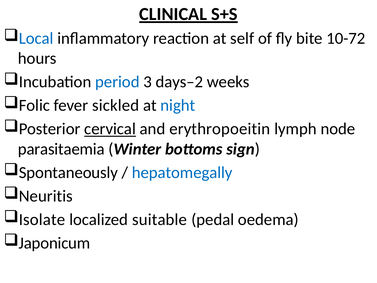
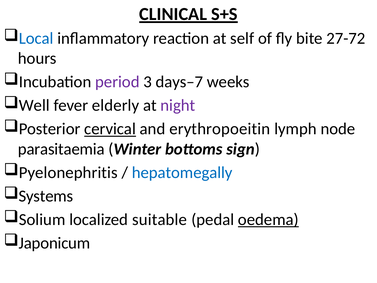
10-72: 10-72 -> 27-72 (346, 38)
period colour: blue -> purple (117, 82)
days–2: days–2 -> days–7 (179, 82)
Folic: Folic -> Well (34, 105)
sickled: sickled -> elderly (116, 105)
night colour: blue -> purple (178, 105)
Spontaneously: Spontaneously -> Pyelonephritis (68, 172)
Neuritis: Neuritis -> Systems (46, 196)
Isolate: Isolate -> Solium (42, 219)
oedema underline: none -> present (268, 219)
